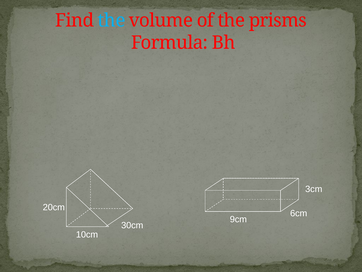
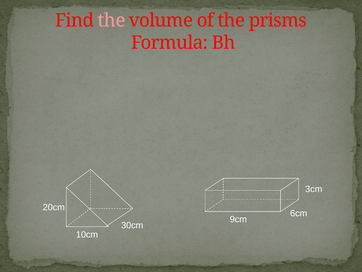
the colour: light blue -> pink (112, 20)
